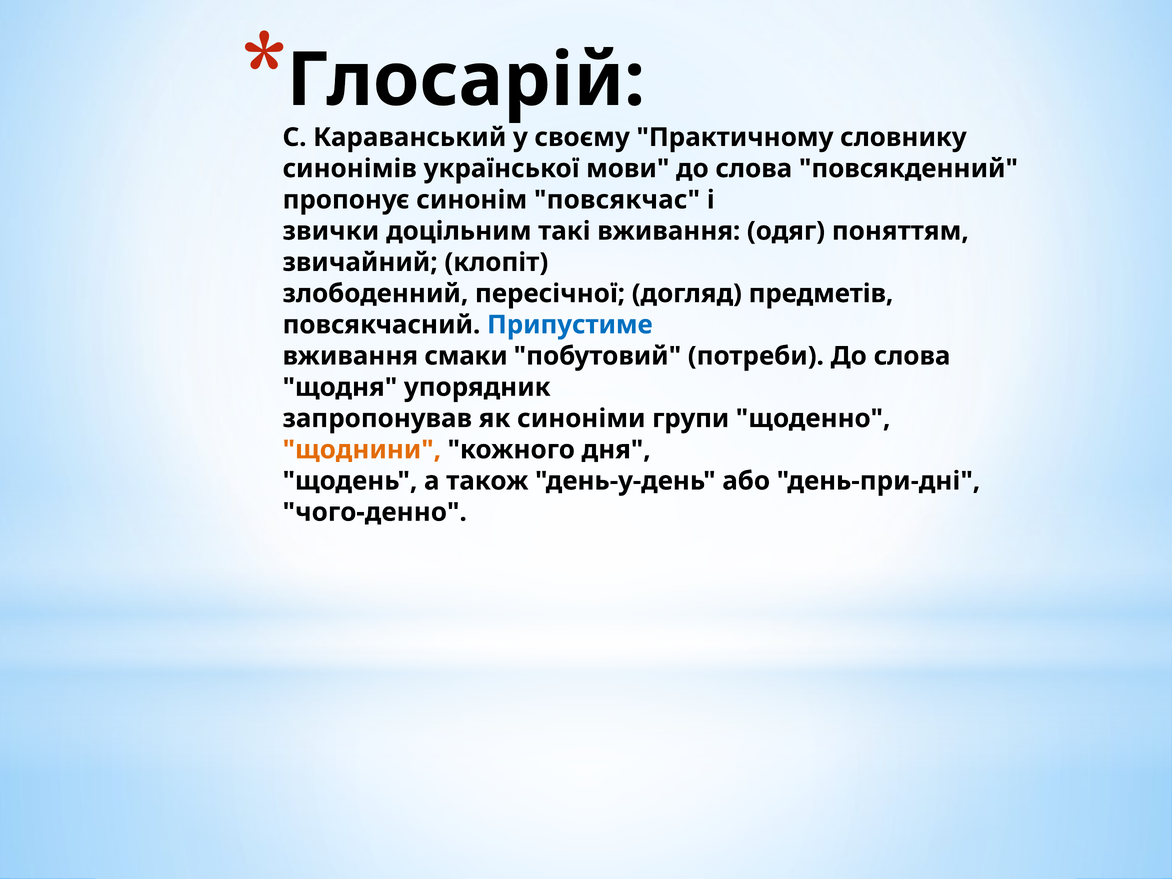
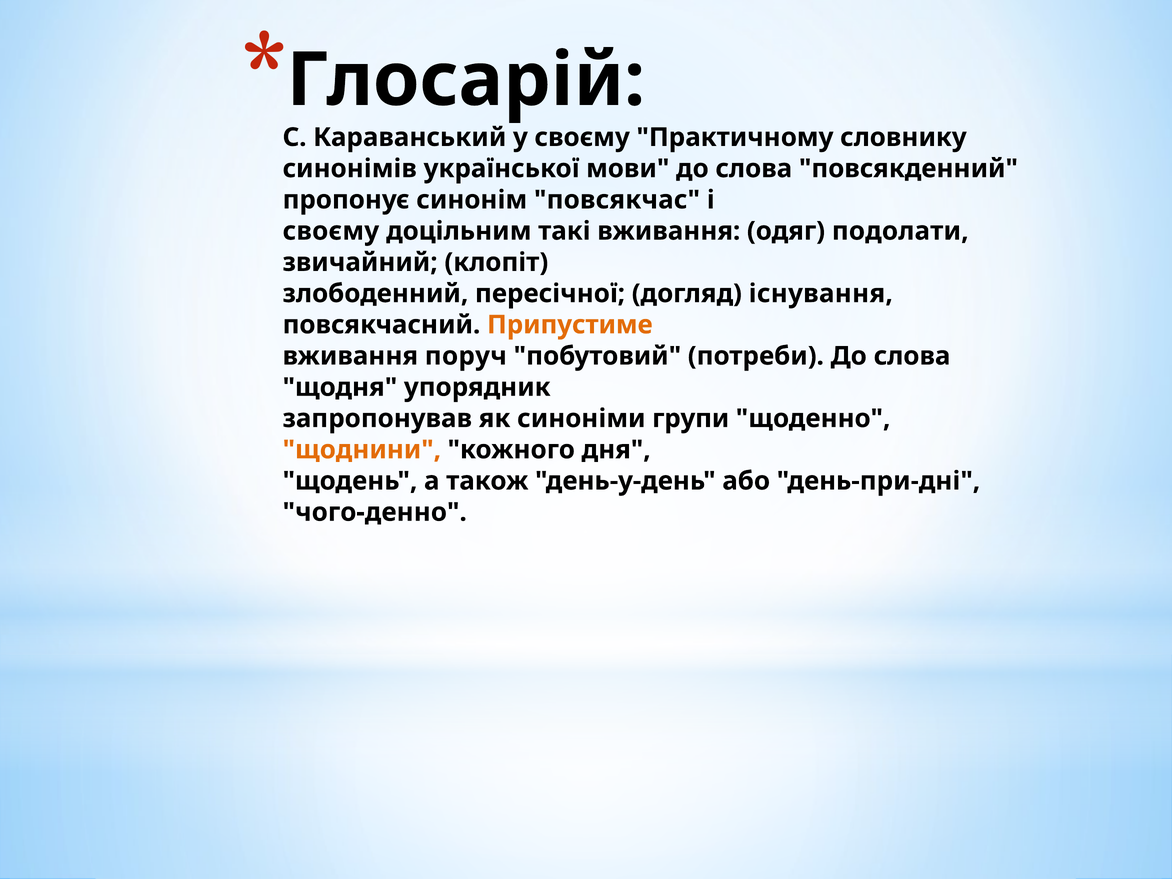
звички: звички -> своєму (331, 231)
поняттям: поняттям -> подолати (900, 231)
предметів: предметів -> існування (821, 294)
Припустиме colour: blue -> orange (570, 325)
смаки: смаки -> поруч (466, 356)
